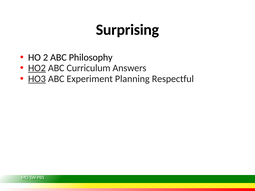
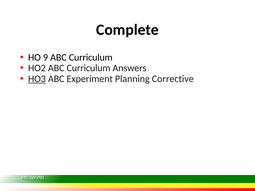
Surprising: Surprising -> Complete (127, 30)
2: 2 -> 9 (46, 57)
Philosophy: Philosophy -> Curriculum (91, 57)
HO2 underline: present -> none (37, 68)
Respectful: Respectful -> Corrective (173, 79)
